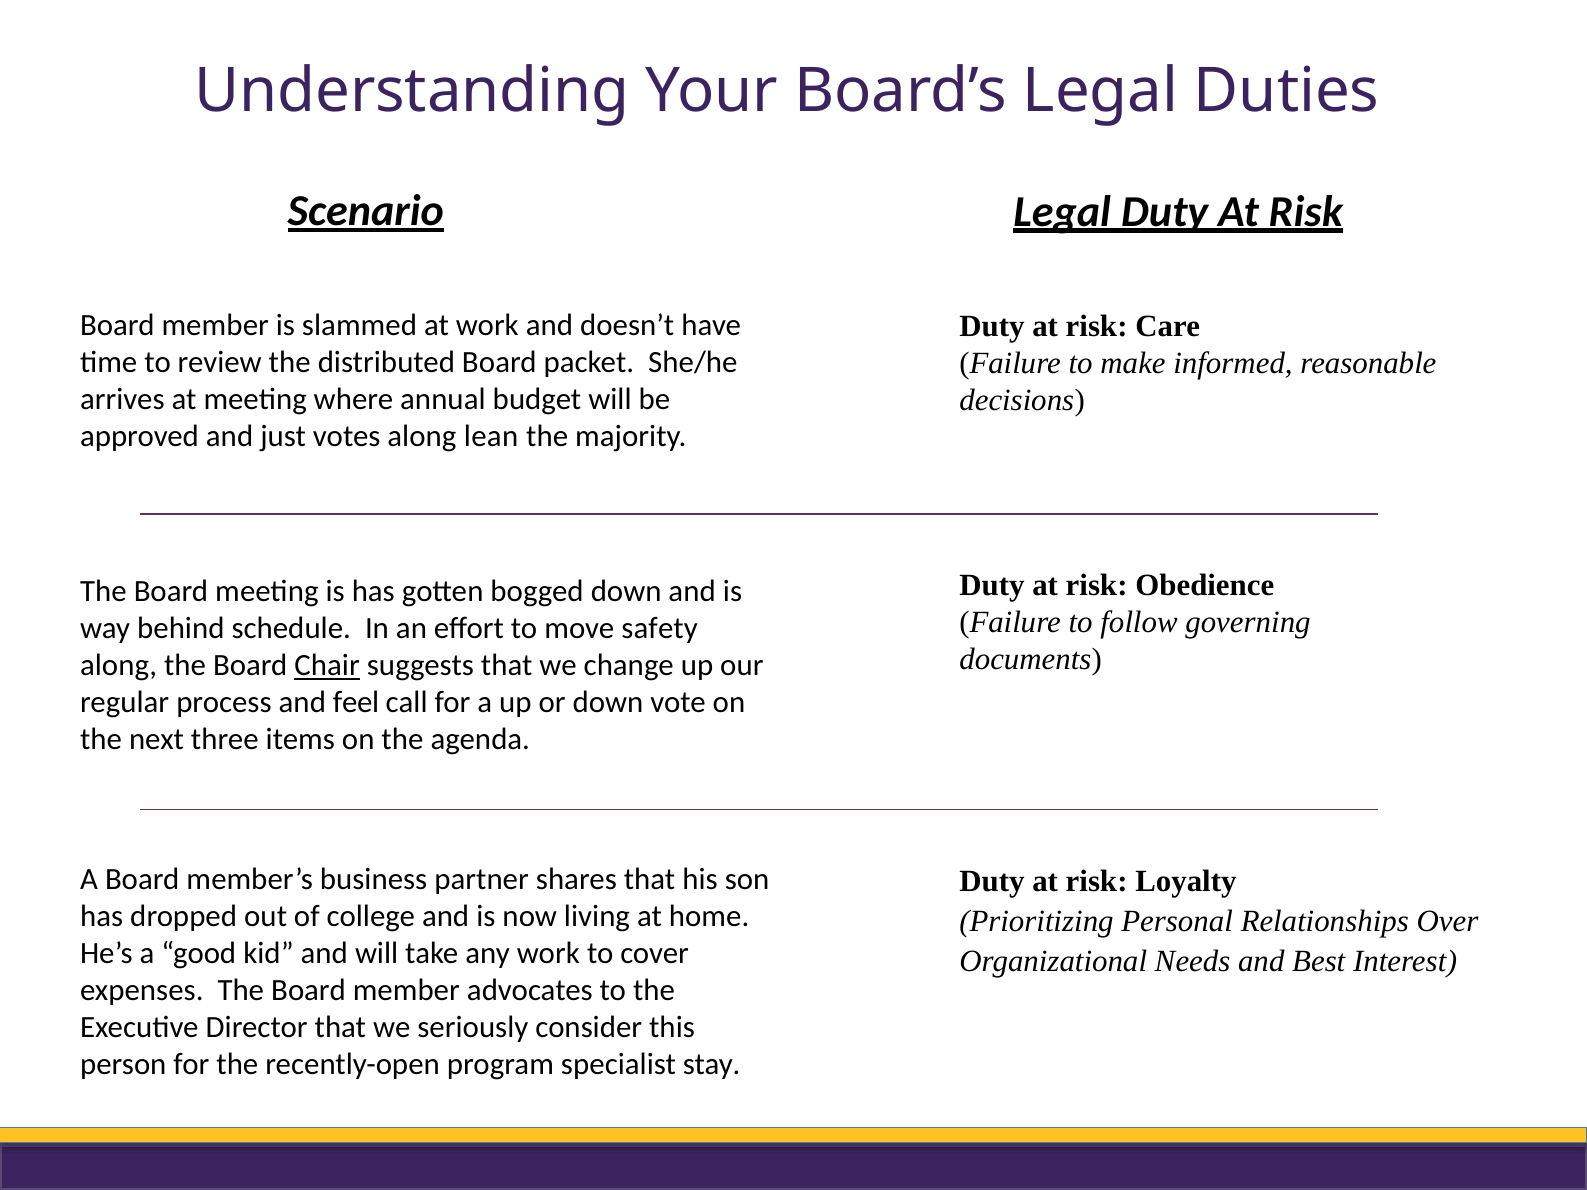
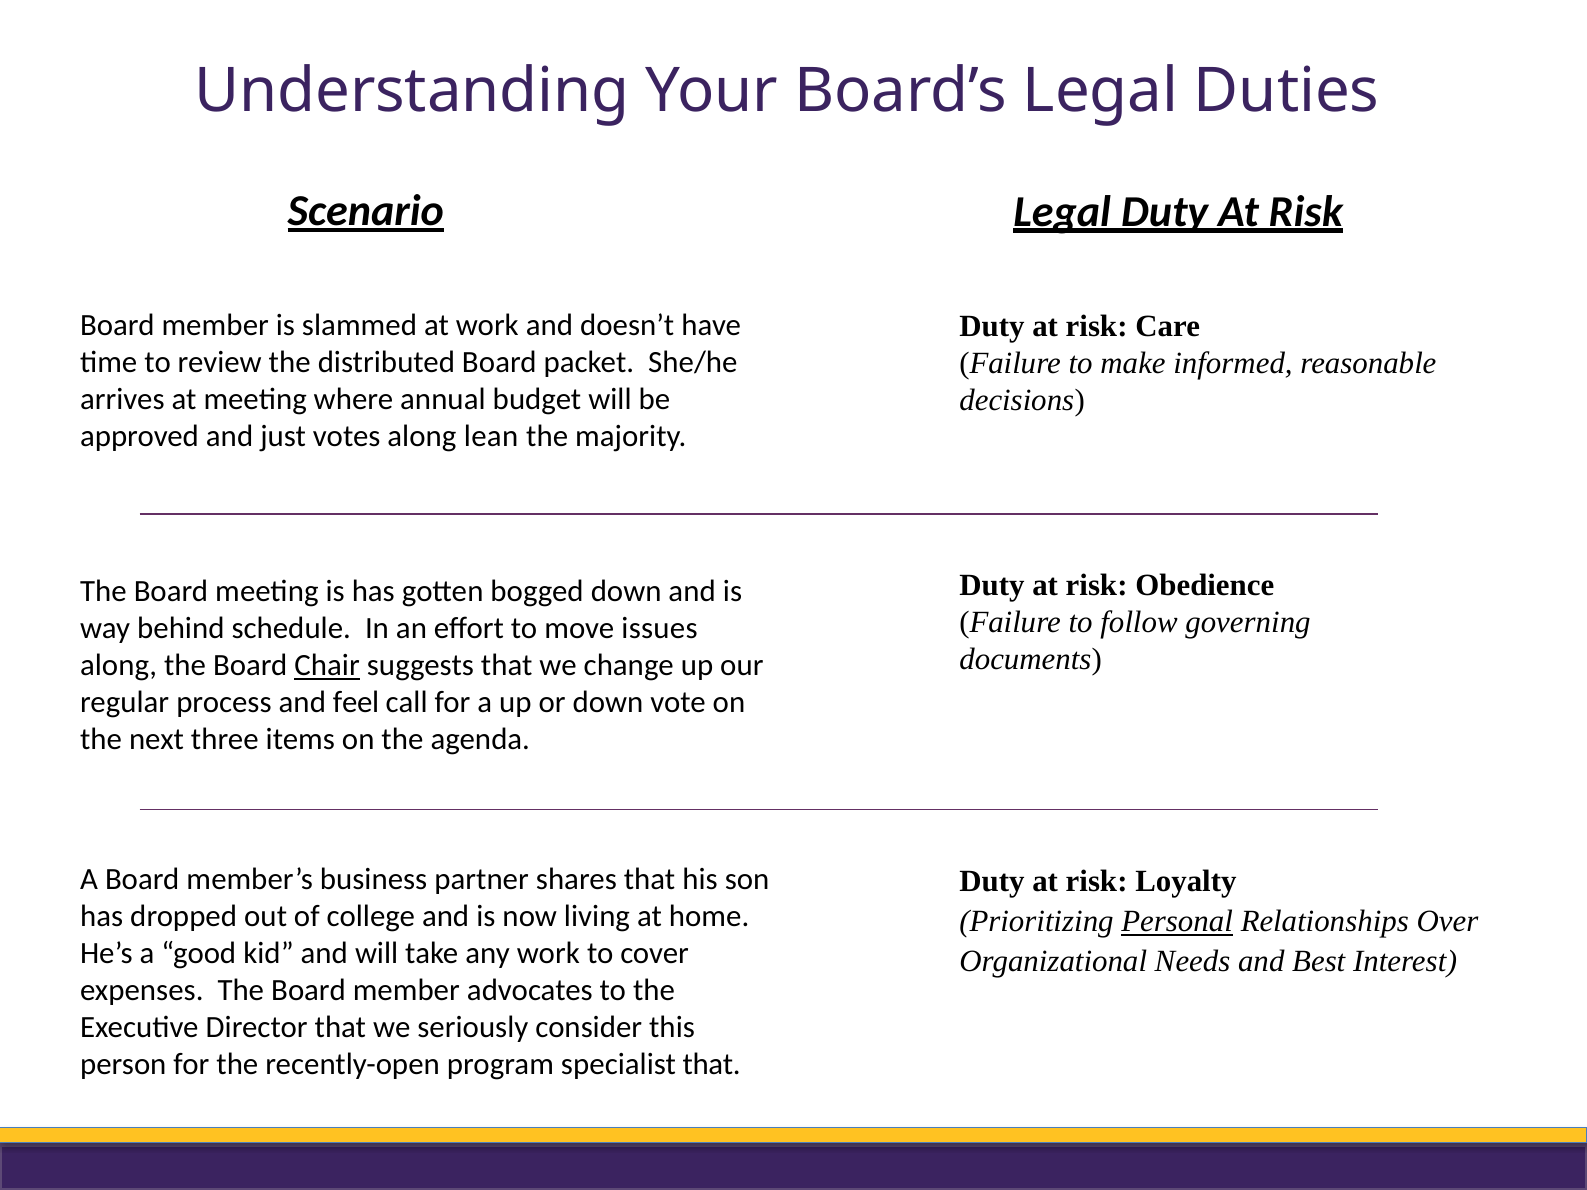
safety: safety -> issues (660, 629)
Personal underline: none -> present (1177, 922)
specialist stay: stay -> that (712, 1065)
